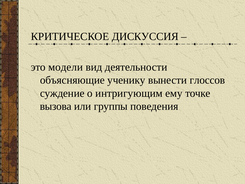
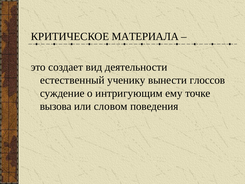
ДИСКУССИЯ: ДИСКУССИЯ -> МАТЕРИАЛА (145, 37)
модели: модели -> создает (66, 67)
объясняющие: объясняющие -> естественный (72, 80)
группы: группы -> словом (111, 106)
